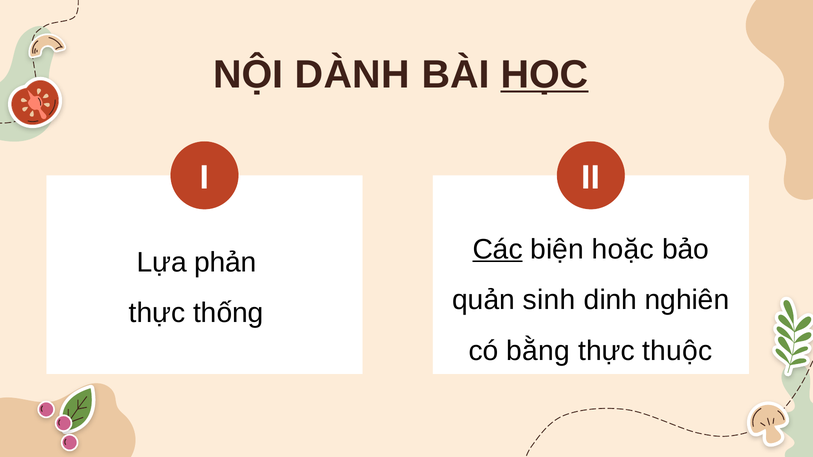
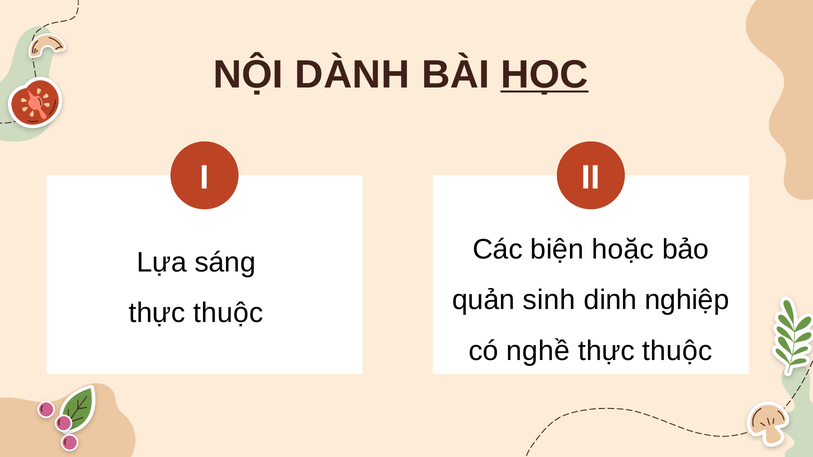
Các underline: present -> none (498, 249)
phản: phản -> sáng (225, 262)
nghiên: nghiên -> nghiệp (687, 300)
thống: thống -> thuộc (228, 313)
bằng: bằng -> nghề (538, 351)
